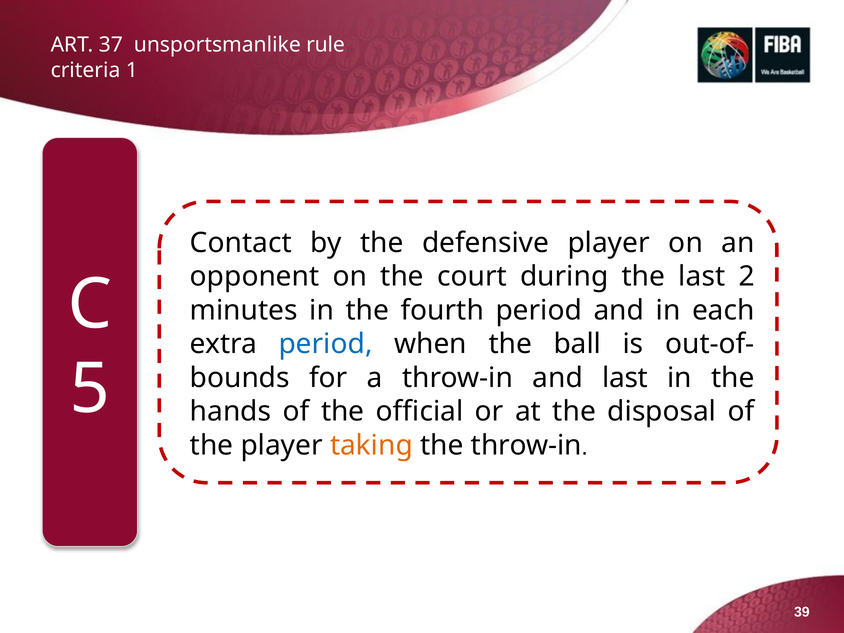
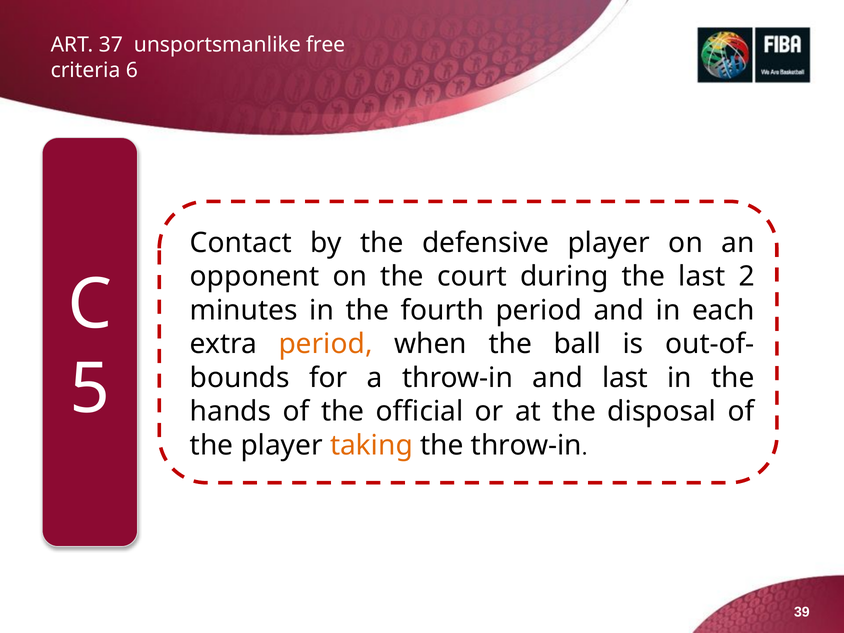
rule: rule -> free (325, 45)
1: 1 -> 6 (132, 70)
period colour: blue -> orange (326, 344)
